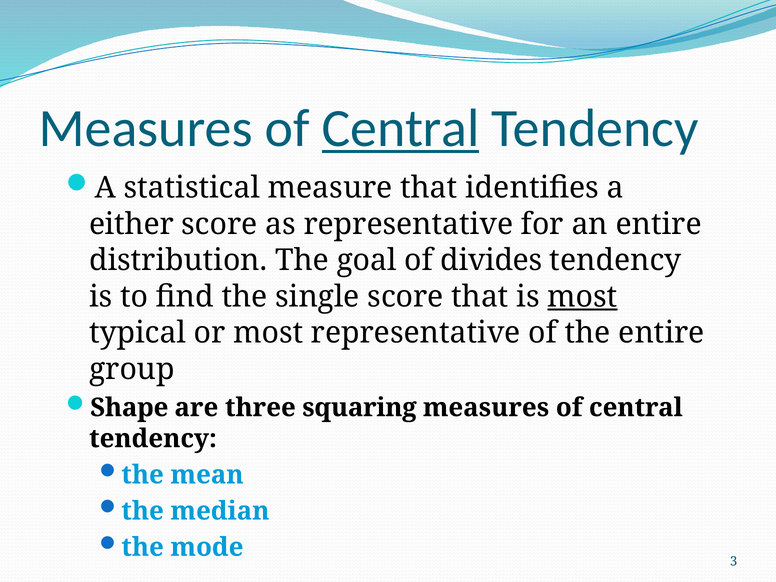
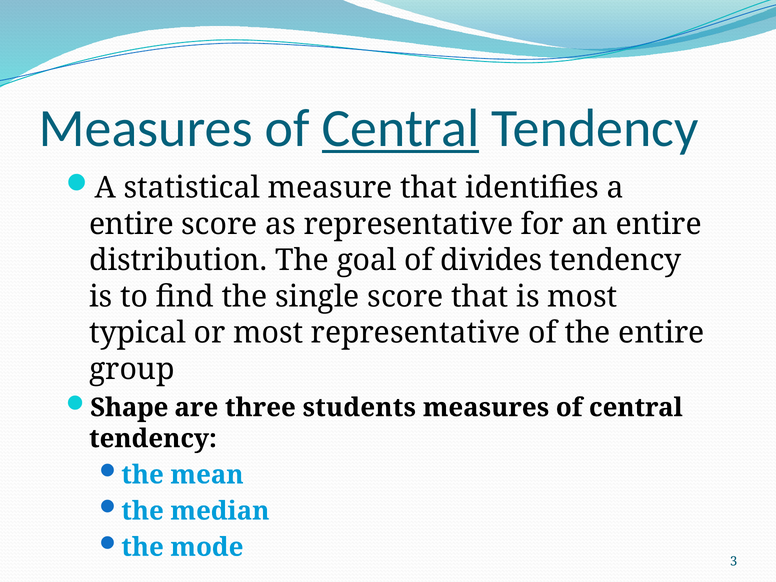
either: either -> entire (131, 224)
most underline: present -> none (582, 297)
squaring: squaring -> students (359, 408)
